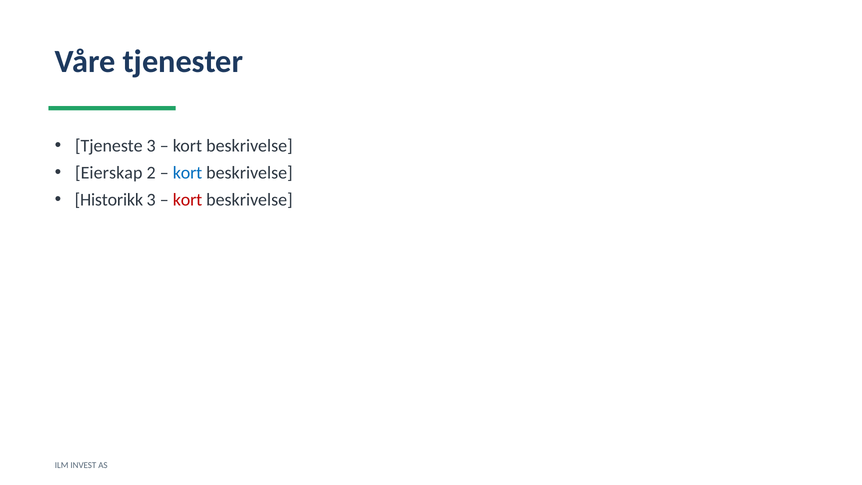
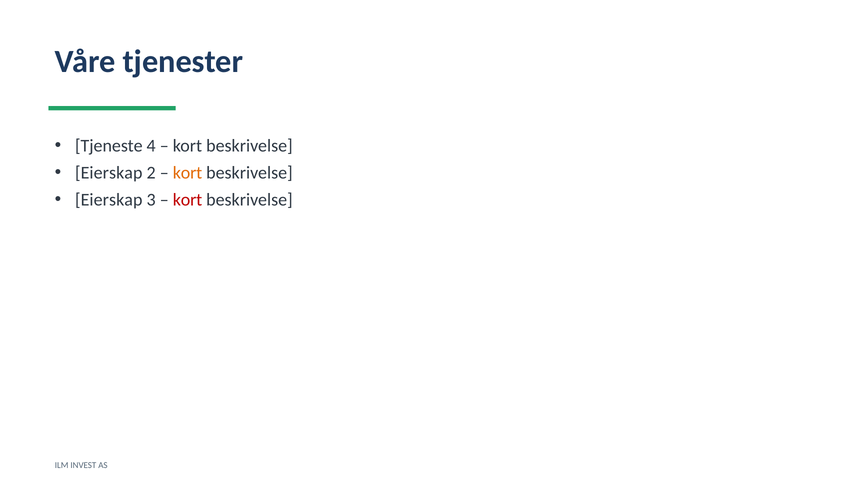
Tjeneste 3: 3 -> 4 (151, 146)
kort colour: blue -> orange (188, 173)
Historikk: Historikk -> Eierskap (109, 200)
